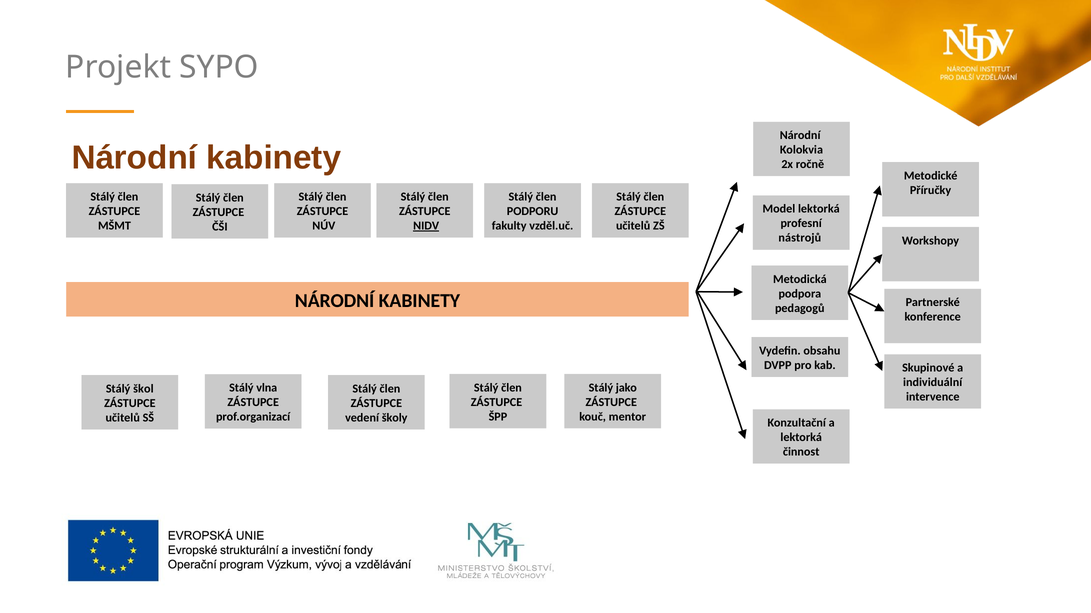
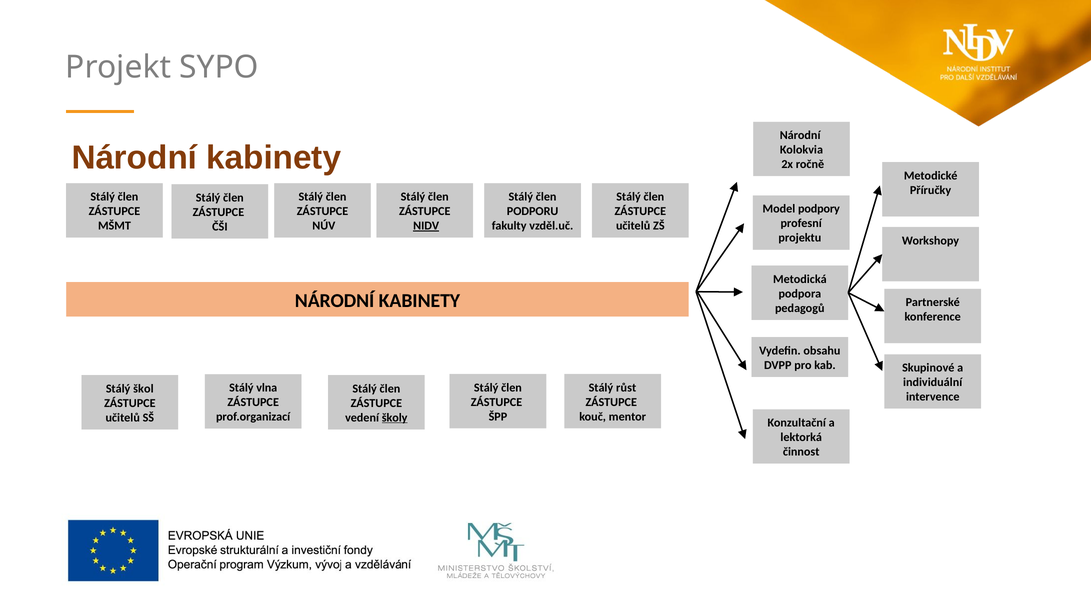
Model lektorká: lektorká -> podpory (819, 209)
nástrojů: nástrojů -> projektu (800, 238)
jako: jako -> růst (626, 388)
školy underline: none -> present (395, 418)
